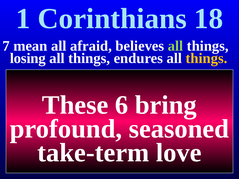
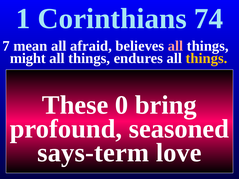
18: 18 -> 74 (209, 19)
all colour: light green -> pink (175, 46)
losing: losing -> might (28, 58)
6: 6 -> 0 (122, 105)
take-term: take-term -> says-term (93, 153)
